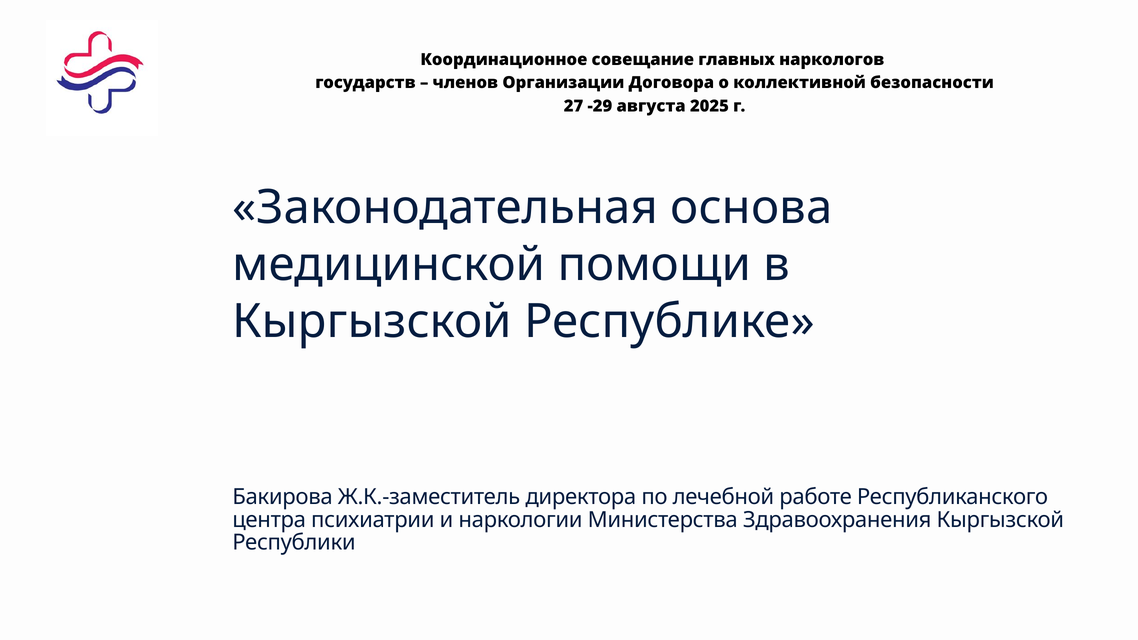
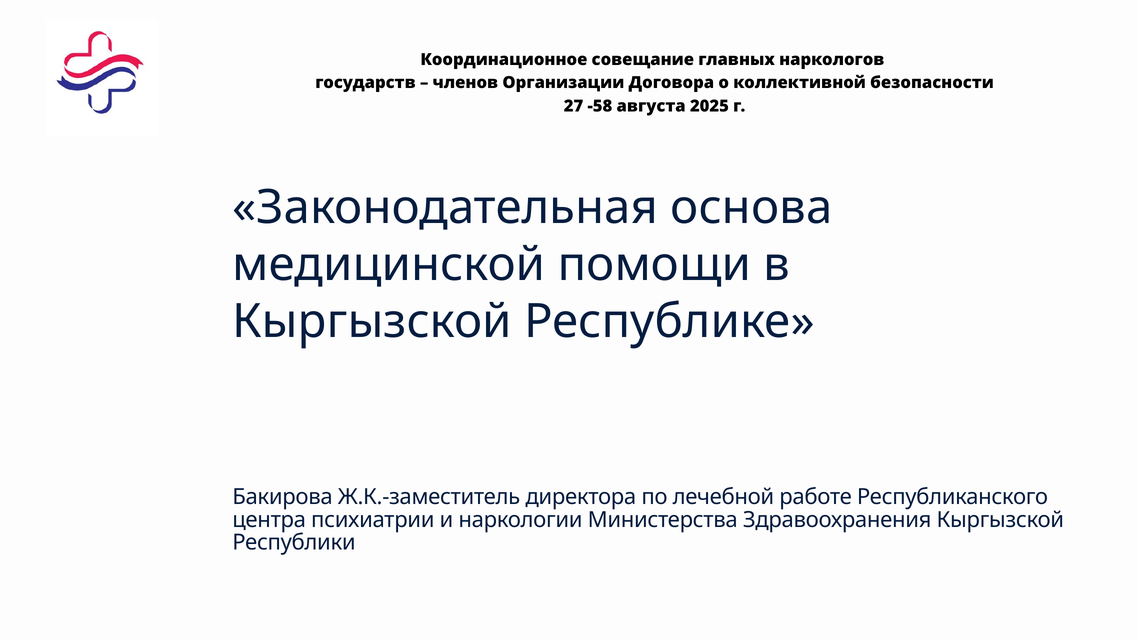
-29: -29 -> -58 (600, 106)
